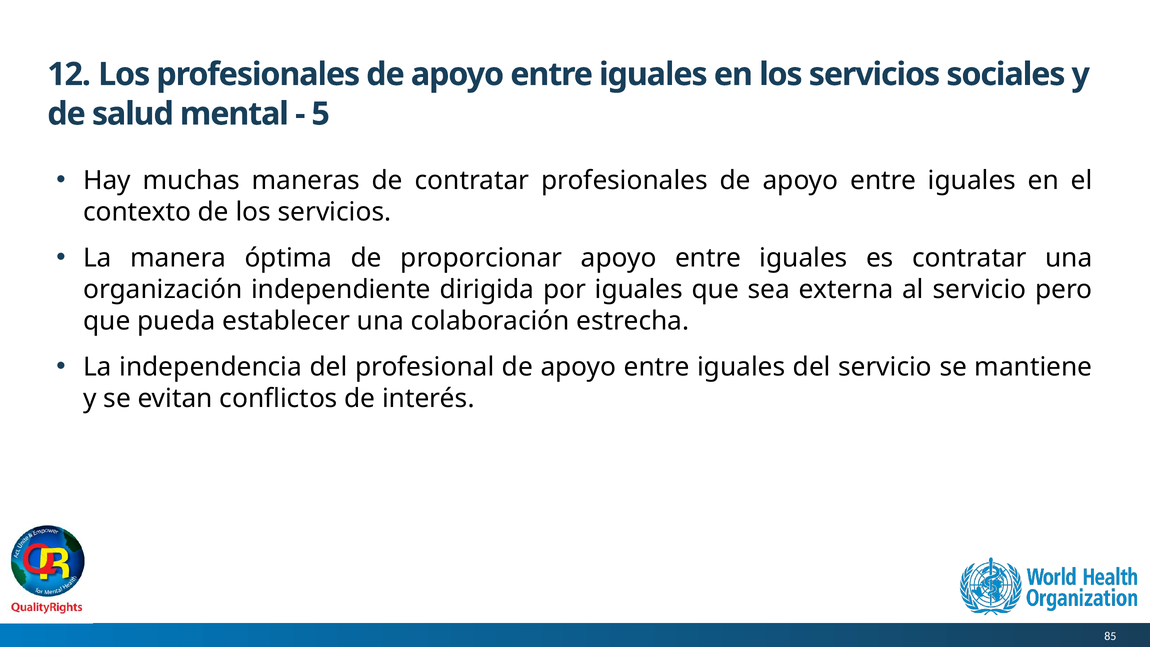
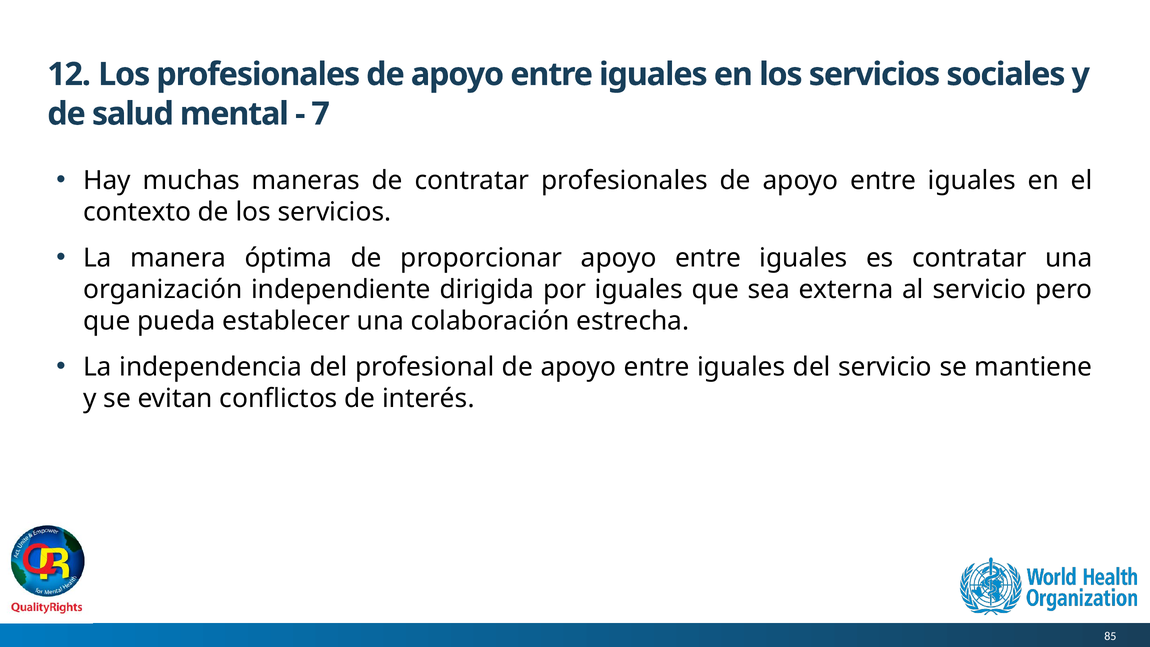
5: 5 -> 7 (321, 114)
